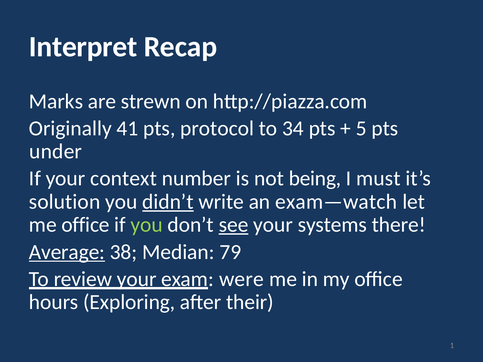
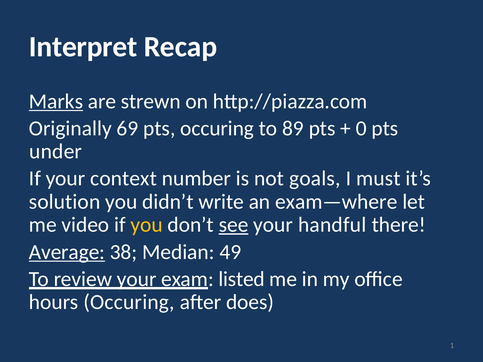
Marks underline: none -> present (56, 101)
41: 41 -> 69 (127, 128)
pts protocol: protocol -> occuring (217, 128)
34: 34 -> 89 (293, 128)
5: 5 -> 0 (361, 128)
being: being -> goals (315, 179)
didn’t underline: present -> none (168, 202)
exam—watch: exam—watch -> exam—where (336, 202)
me office: office -> video (85, 225)
you colour: light green -> yellow (147, 225)
systems: systems -> handful (332, 225)
79: 79 -> 49 (230, 252)
were: were -> listed (242, 279)
hours Exploring: Exploring -> Occuring (129, 302)
their: their -> does (250, 302)
